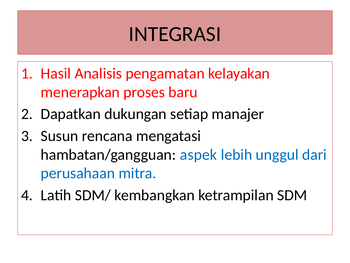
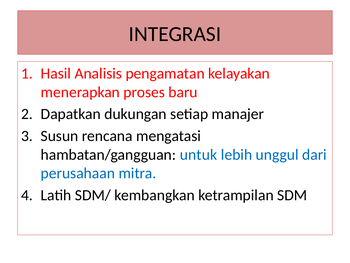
aspek: aspek -> untuk (198, 154)
